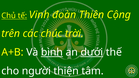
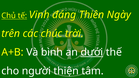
đoàn: đoàn -> đáng (64, 15)
Cộng: Cộng -> Ngày (119, 15)
bình underline: present -> none (52, 52)
